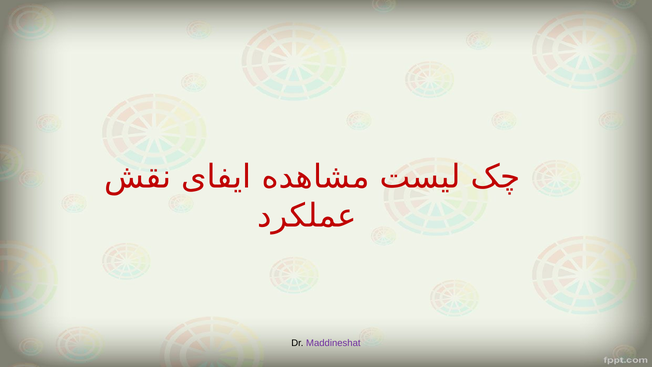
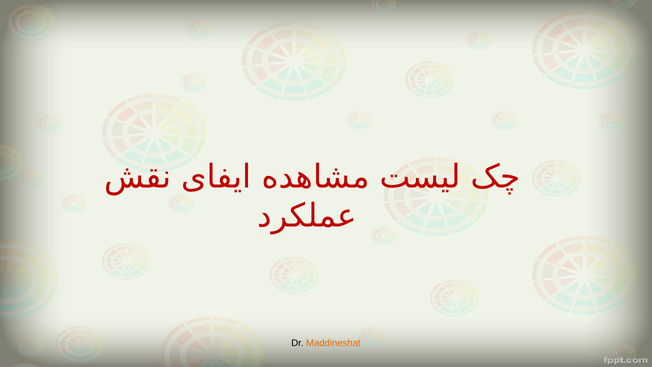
Maddineshat colour: purple -> orange (333, 343)
